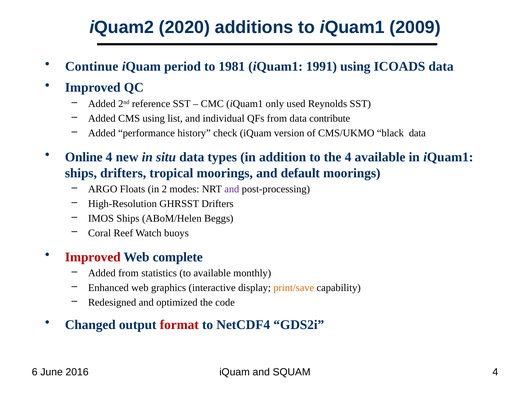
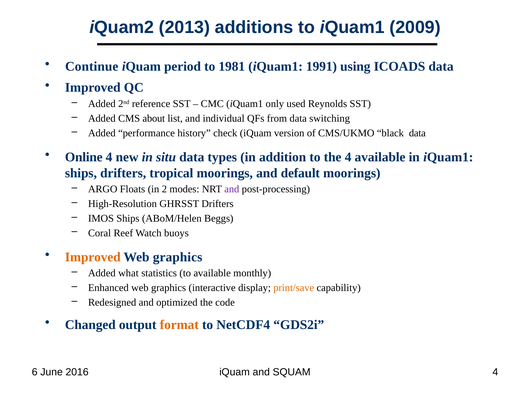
2020: 2020 -> 2013 (184, 27)
CMS using: using -> about (154, 118)
contribute: contribute -> switching (330, 118)
Improved colour: red -> orange (93, 257)
complete: complete -> graphics (178, 257)
Added from: from -> what (128, 273)
format colour: red -> orange (179, 324)
